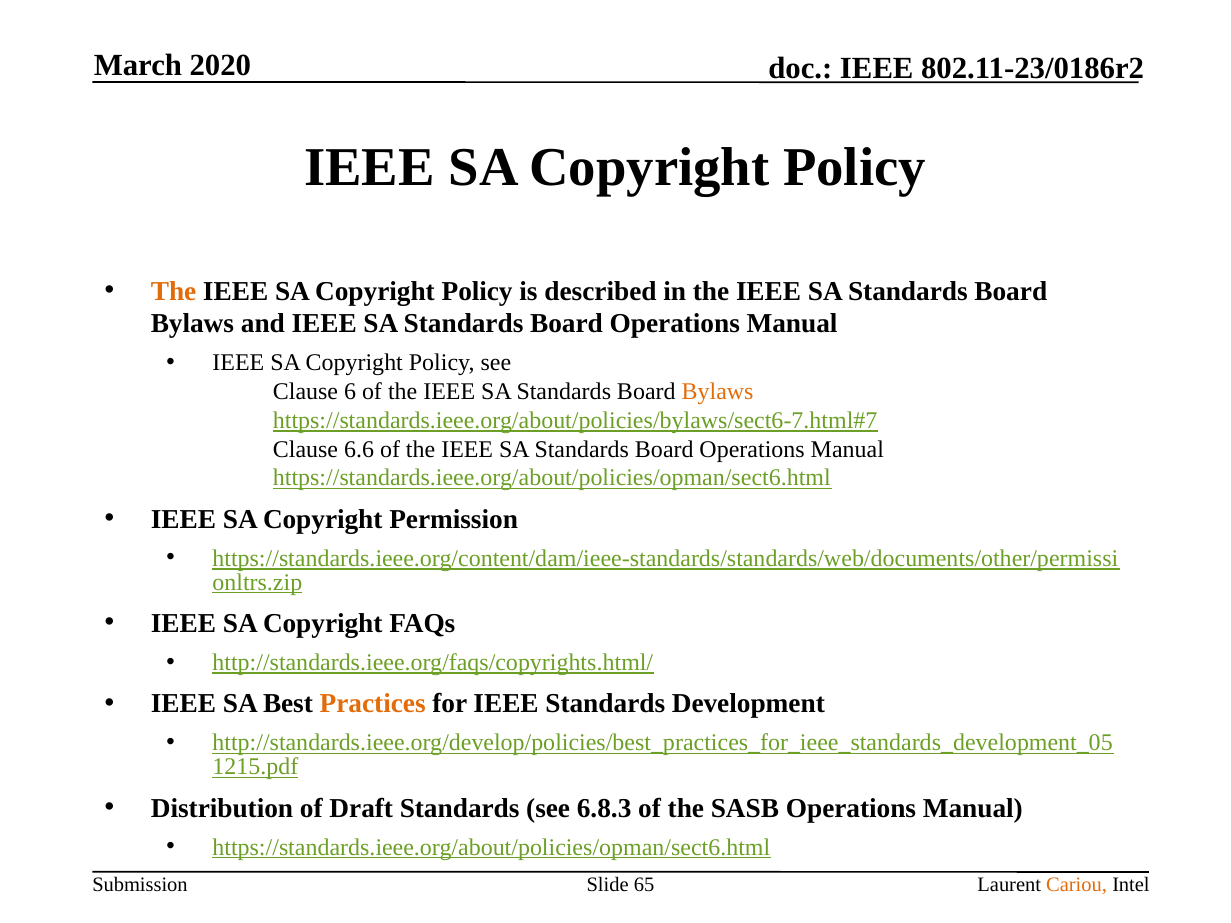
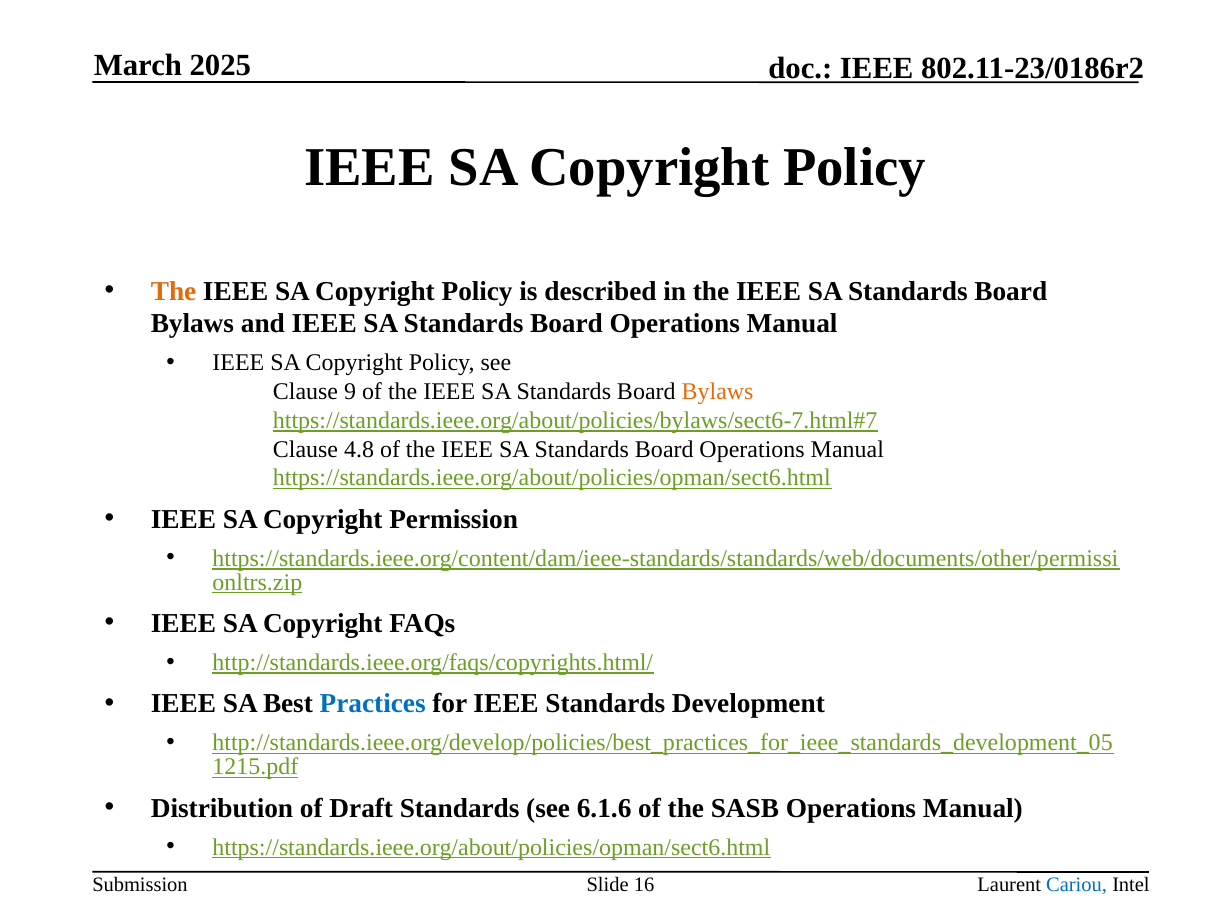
2020: 2020 -> 2025 (220, 65)
6: 6 -> 9 (350, 392)
6.6: 6.6 -> 4.8 (359, 449)
Practices colour: orange -> blue (373, 704)
6.8.3: 6.8.3 -> 6.1.6 (604, 808)
65: 65 -> 16 (644, 885)
Cariou colour: orange -> blue (1077, 885)
